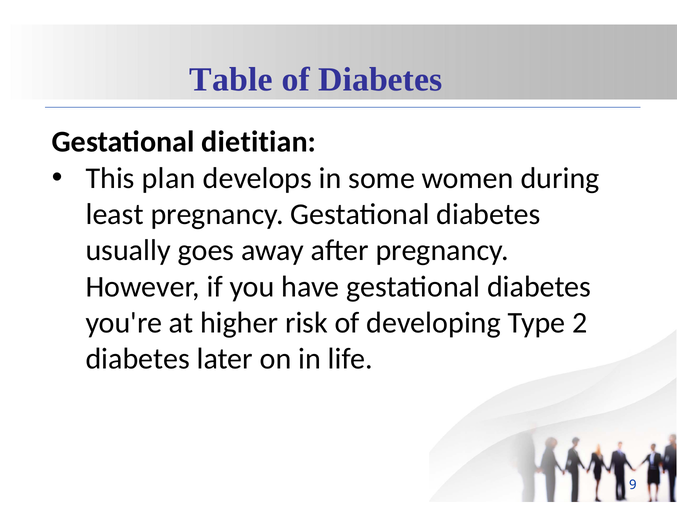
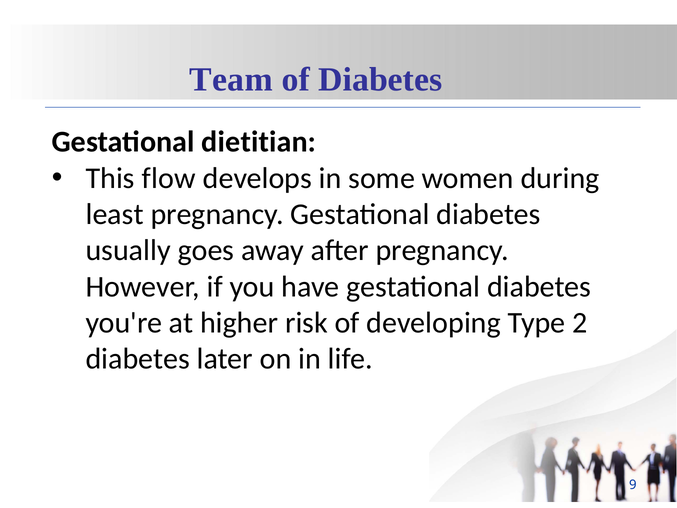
Table: Table -> Team (231, 80)
plan: plan -> flow (169, 178)
